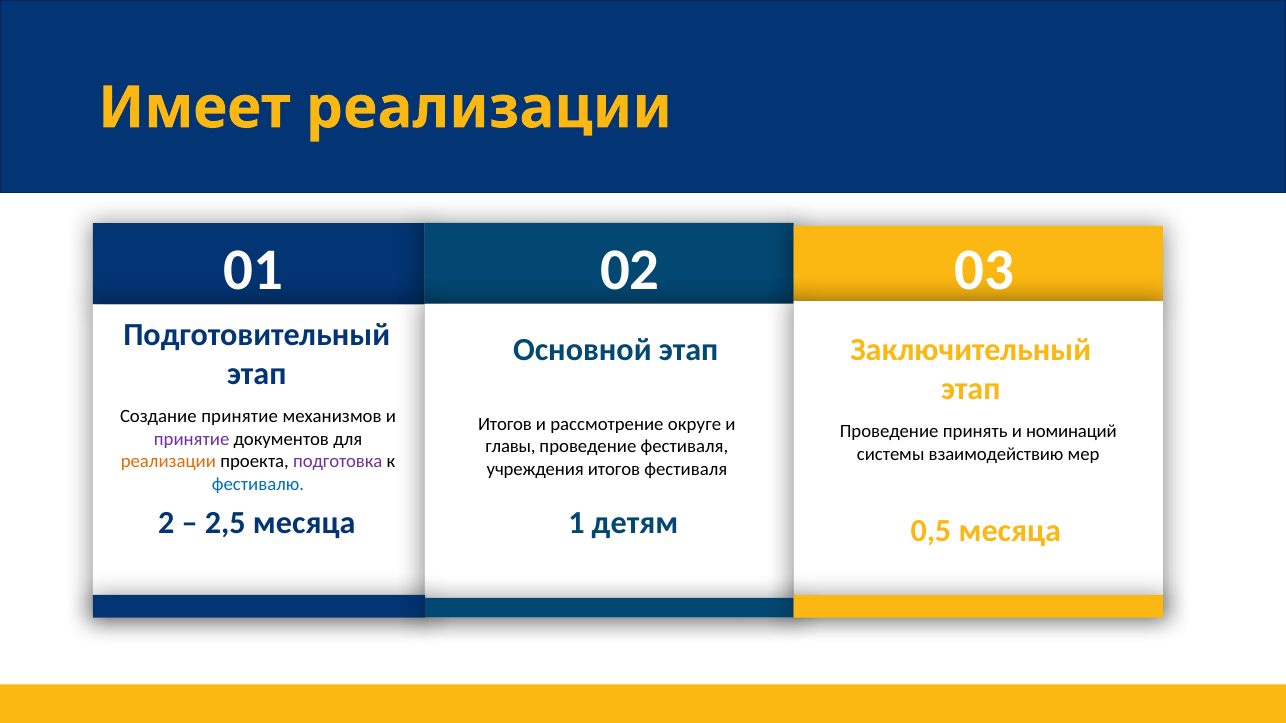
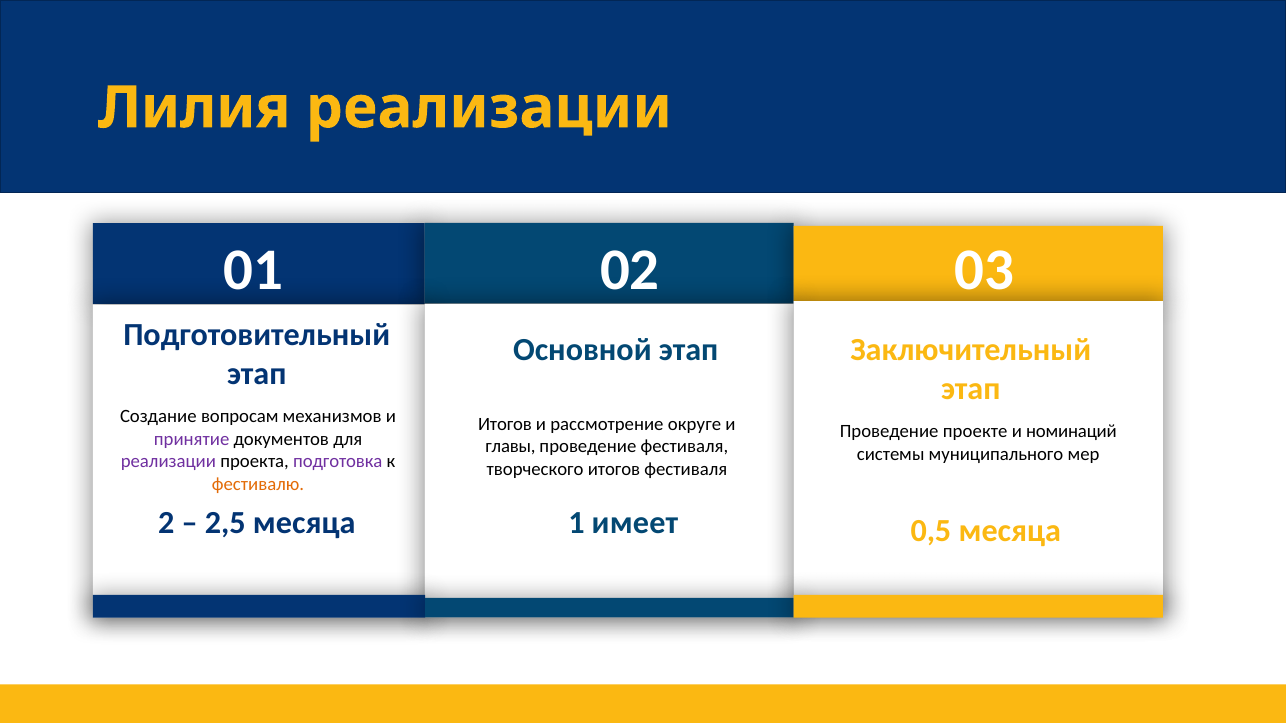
Имеет: Имеет -> Лилия (194, 108)
Создание принятие: принятие -> вопросам (240, 417)
принять: принять -> проекте (975, 432)
взаимодействию: взаимодействию -> муниципального (996, 454)
реализации colour: orange -> purple (168, 462)
учреждения: учреждения -> творческого (535, 469)
фестивалю colour: blue -> orange (258, 484)
детям: детям -> имеет (635, 524)
